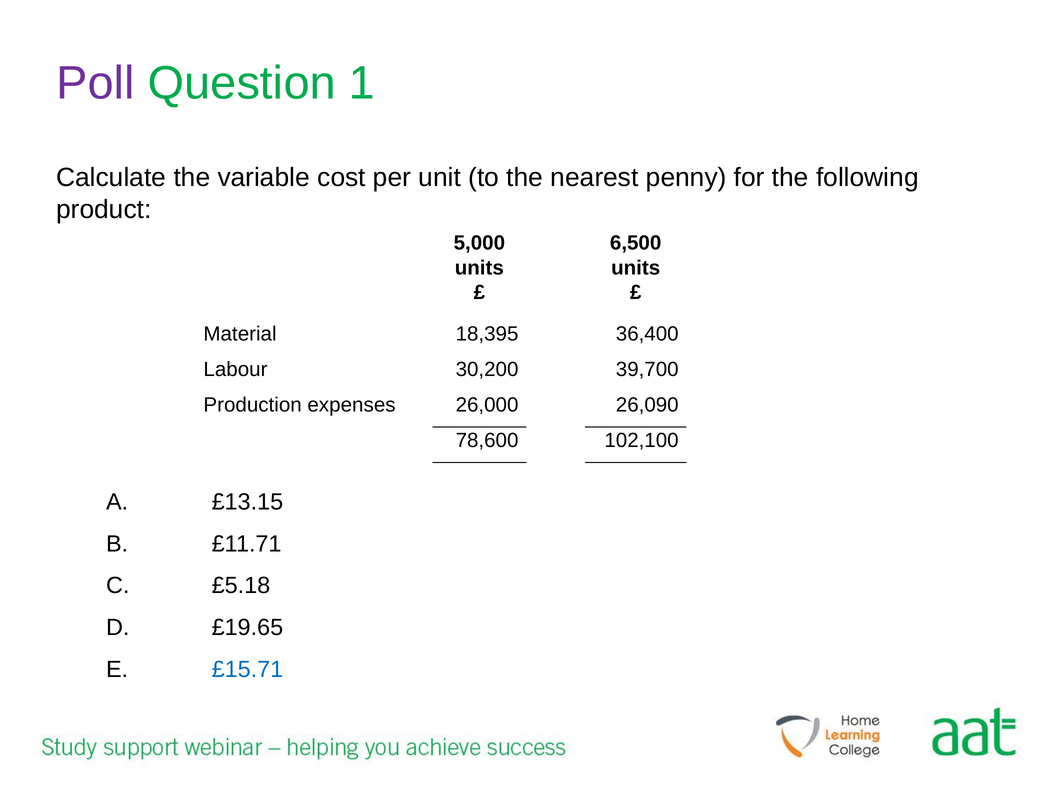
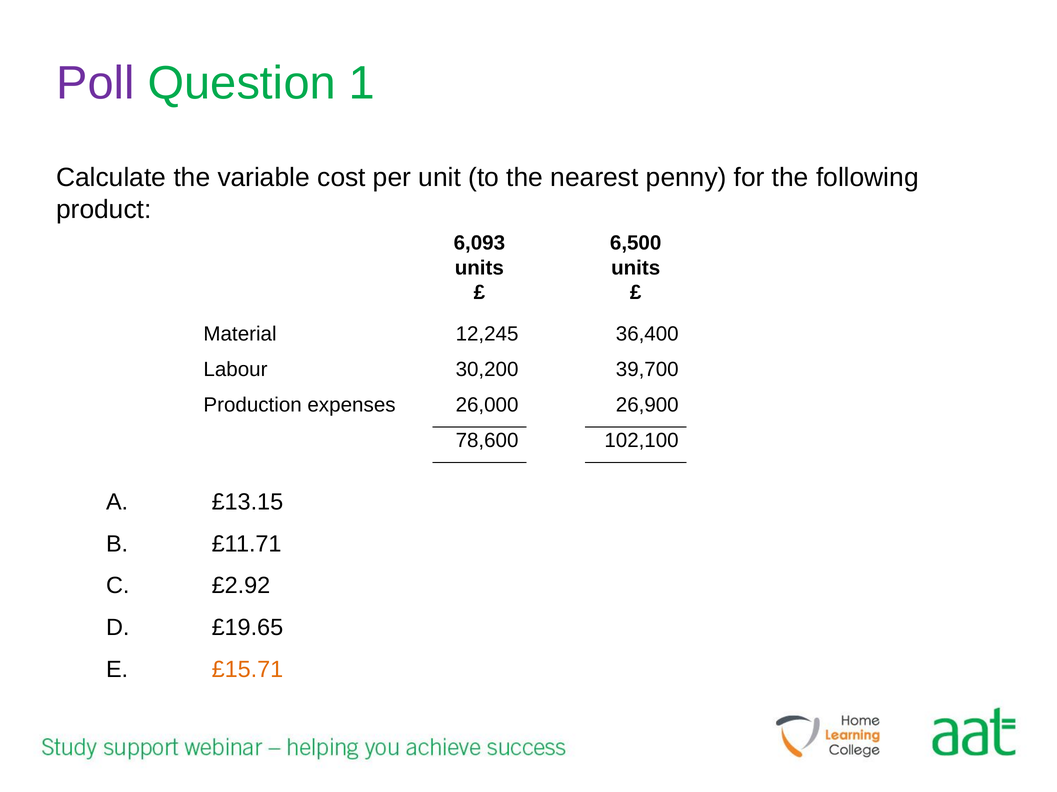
5,000: 5,000 -> 6,093 (479, 243)
18,395: 18,395 -> 12,245 (487, 334)
26,090: 26,090 -> 26,900 (647, 405)
£5.18: £5.18 -> £2.92 (241, 586)
£15.71 colour: blue -> orange (247, 670)
